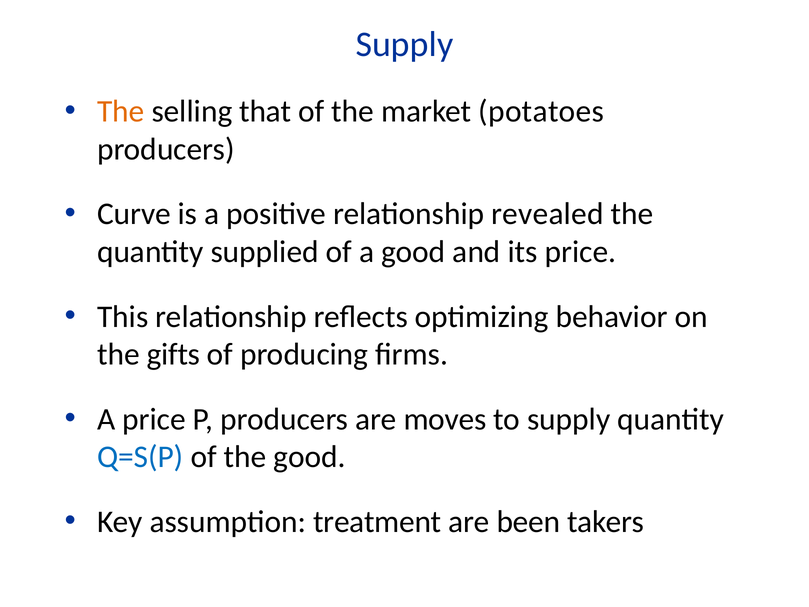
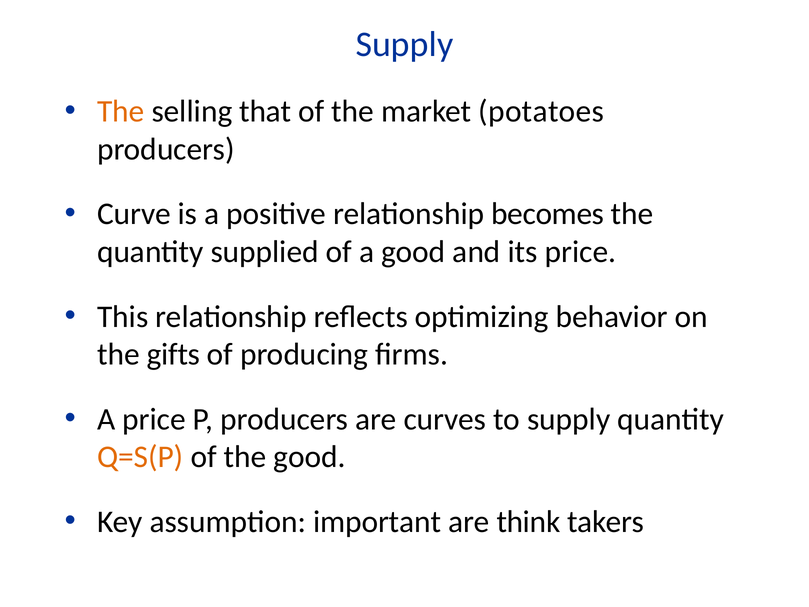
revealed: revealed -> becomes (548, 214)
moves: moves -> curves (445, 419)
Q=S(P colour: blue -> orange (140, 457)
treatment: treatment -> important (377, 522)
been: been -> think (528, 522)
